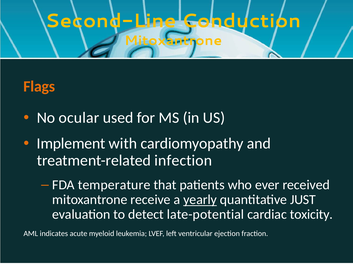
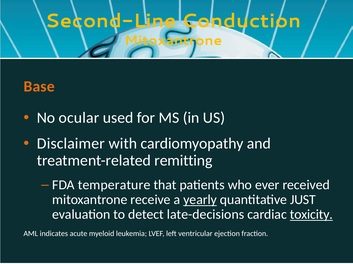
Flags: Flags -> Base (39, 87)
Implement: Implement -> Disclaimer (71, 144)
infection: infection -> remitting (183, 161)
late-potential: late-potential -> late-decisions (206, 215)
toxicity underline: none -> present (311, 215)
